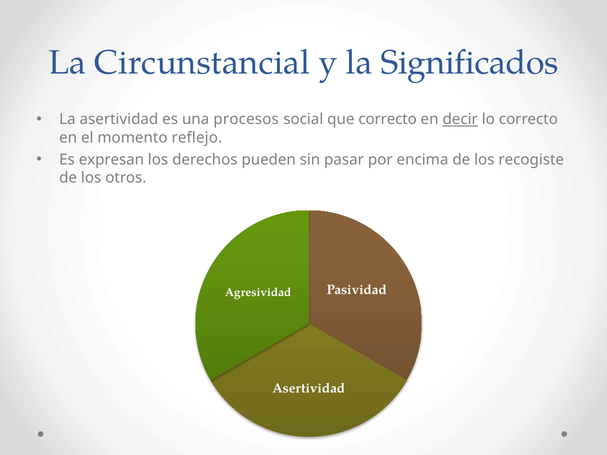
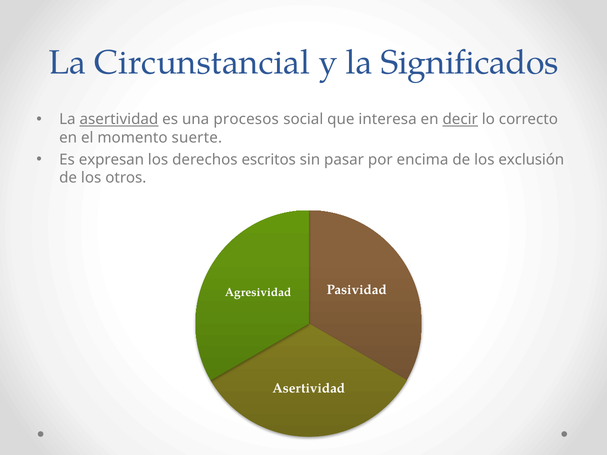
asertividad underline: none -> present (119, 119)
que correcto: correcto -> interesa (388, 119)
reflejo: reflejo -> suerte (197, 138)
pueden: pueden -> escritos (269, 160)
recogiste: recogiste -> exclusión (531, 160)
